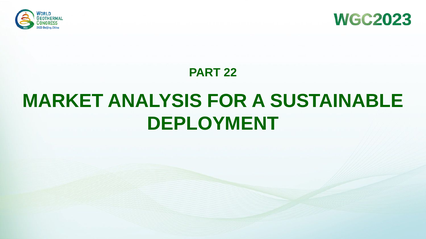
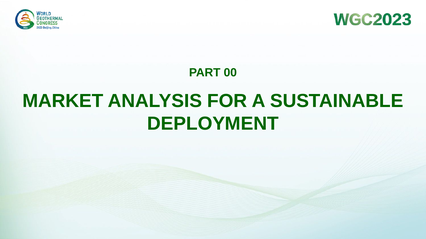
22: 22 -> 00 (230, 73)
